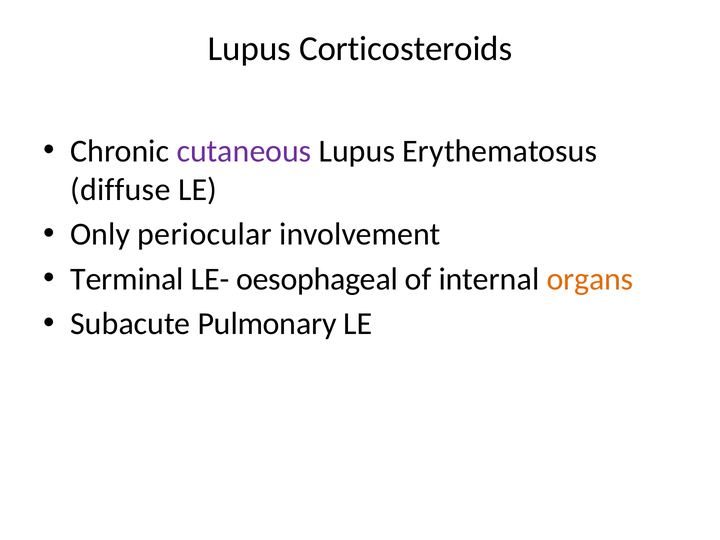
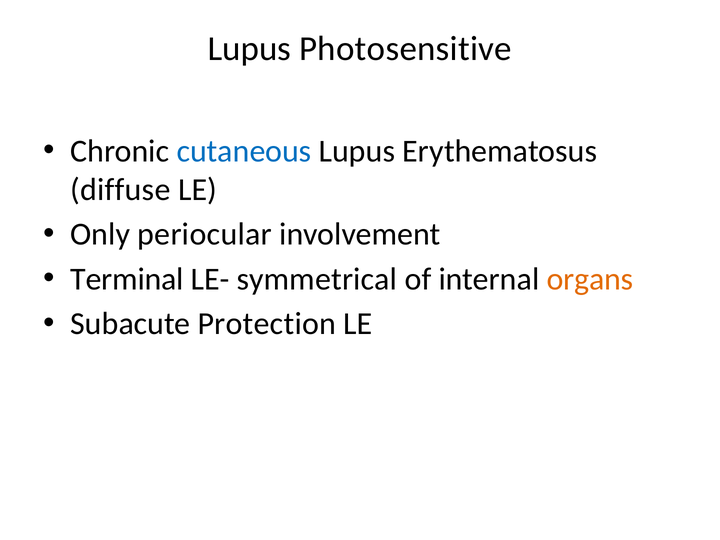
Corticosteroids: Corticosteroids -> Photosensitive (405, 49)
cutaneous colour: purple -> blue (244, 151)
oesophageal: oesophageal -> symmetrical (317, 279)
Pulmonary: Pulmonary -> Protection (267, 324)
